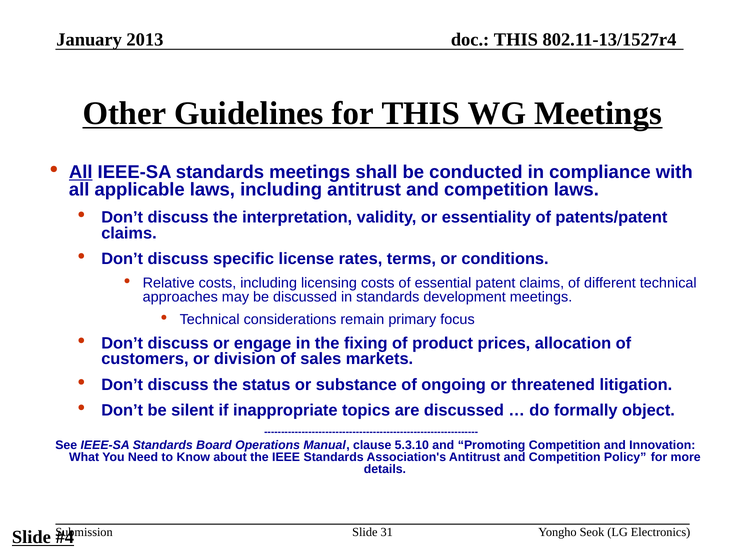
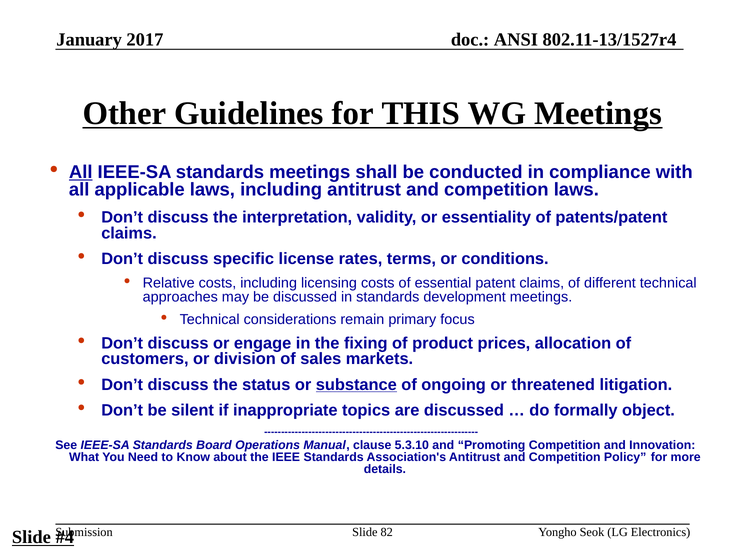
2013: 2013 -> 2017 (145, 39)
THIS: THIS -> ANSI (516, 39)
substance underline: none -> present (356, 384)
31: 31 -> 82 (387, 532)
